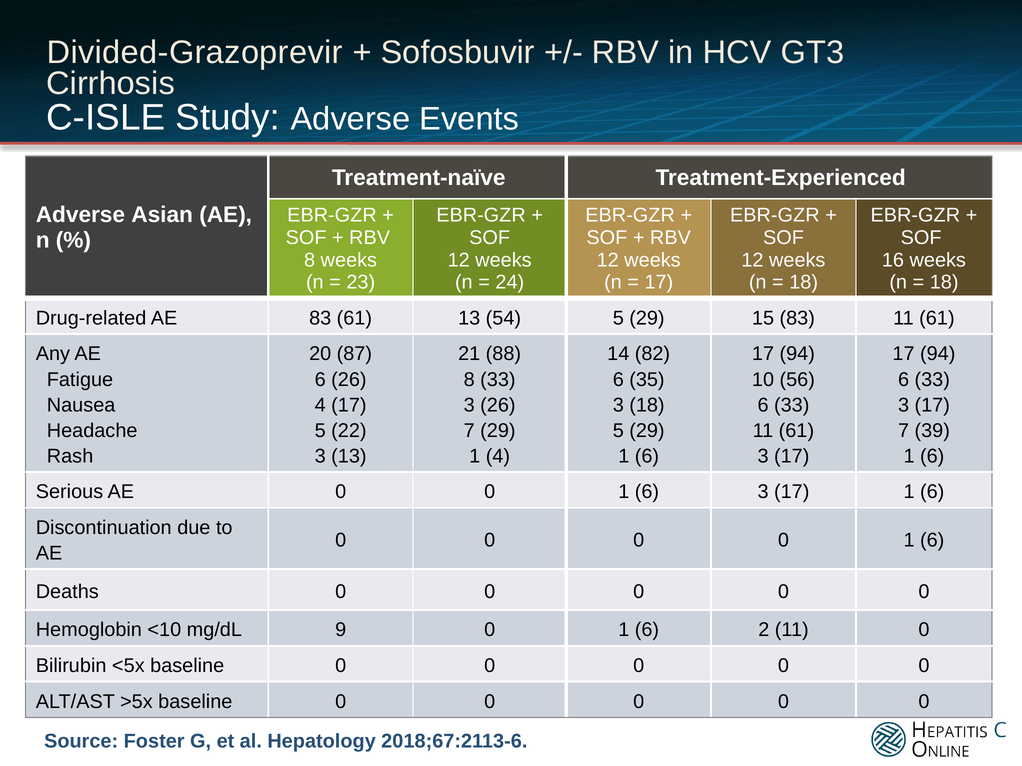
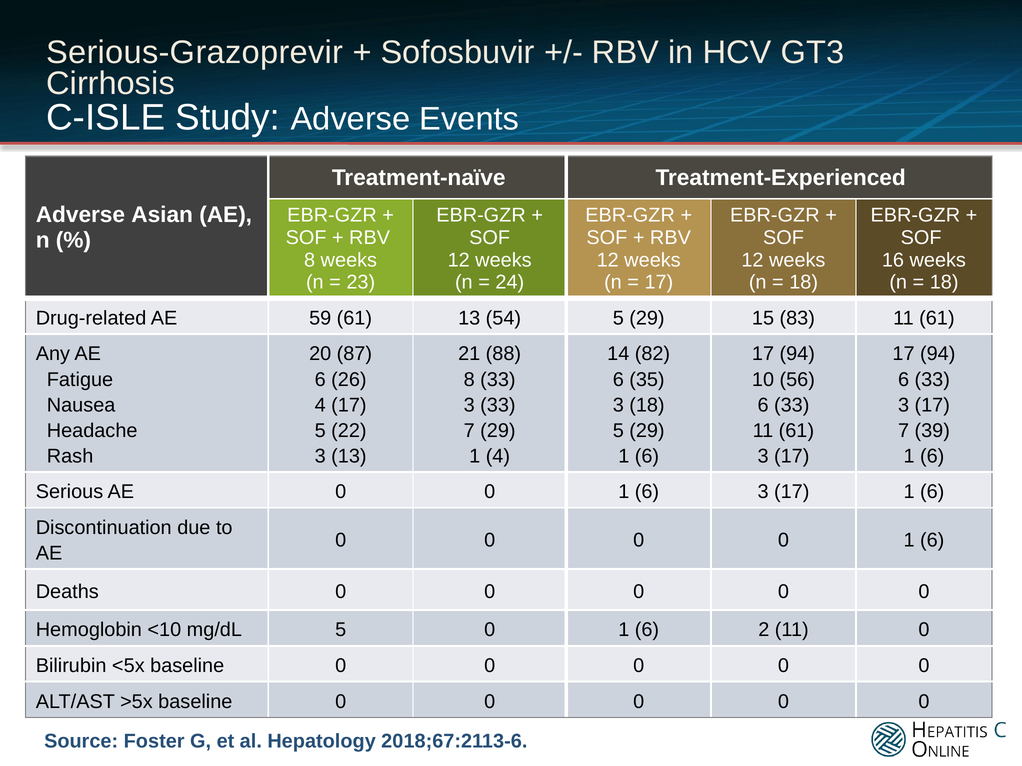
Divided-Grazoprevir: Divided-Grazoprevir -> Serious-Grazoprevir (195, 52)
AE 83: 83 -> 59 (320, 318)
3 26: 26 -> 33 (498, 405)
mg/dL 9: 9 -> 5 (341, 630)
